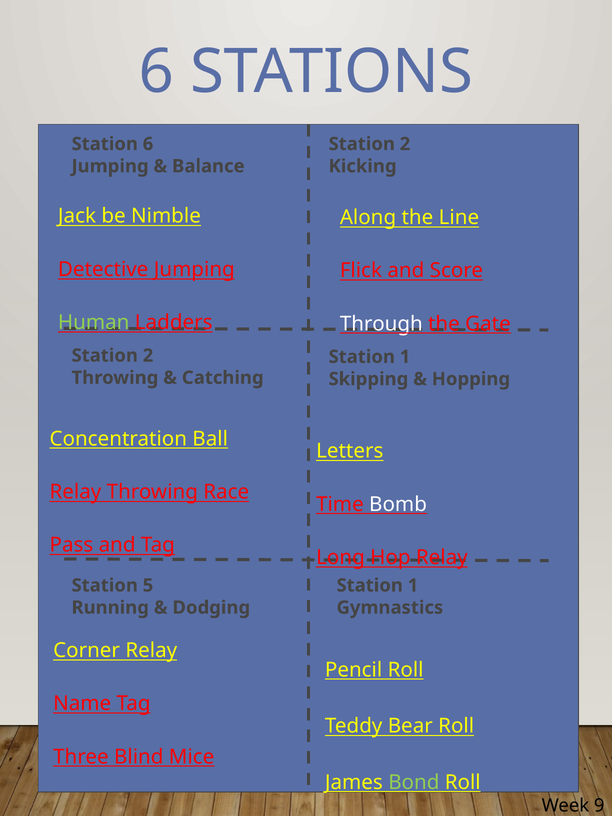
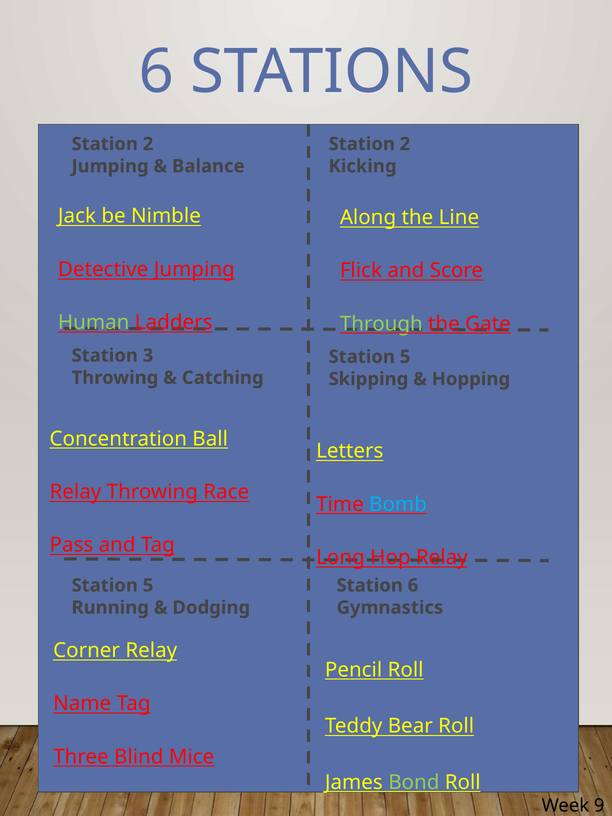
6: 6 -> 2 (148, 144)
Through colour: white -> light green (381, 324)
2: 2 -> 3 (148, 356)
1: 1 -> 5 (405, 357)
Bomb colour: white -> light blue (398, 504)
1: 1 -> 6 (413, 585)
